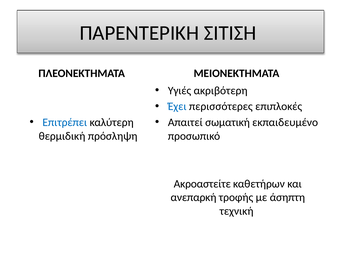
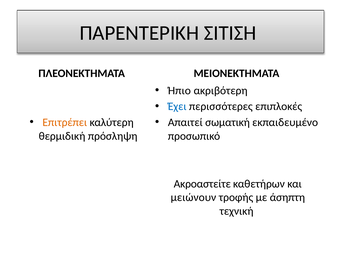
Υγιές: Υγιές -> Ήπιο (179, 90)
Επιτρέπει colour: blue -> orange (65, 122)
ανεπαρκή: ανεπαρκή -> μειώνουν (193, 197)
